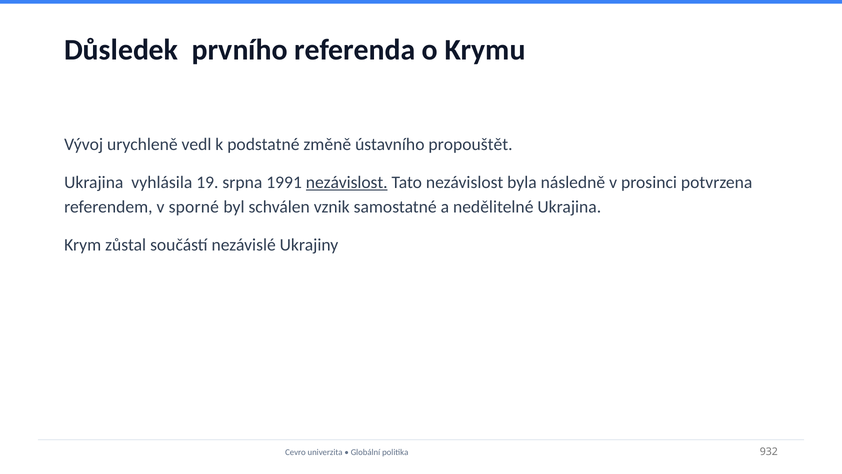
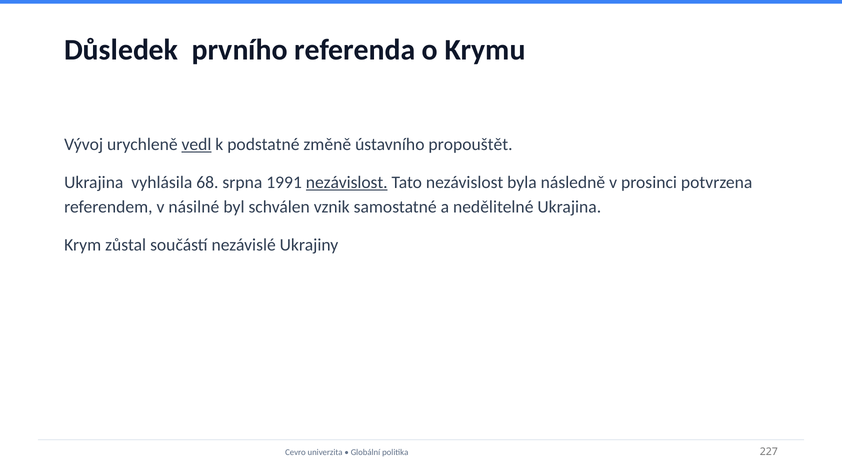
vedl underline: none -> present (197, 144)
19: 19 -> 68 (207, 182)
sporné: sporné -> násilné (194, 207)
932: 932 -> 227 (769, 451)
